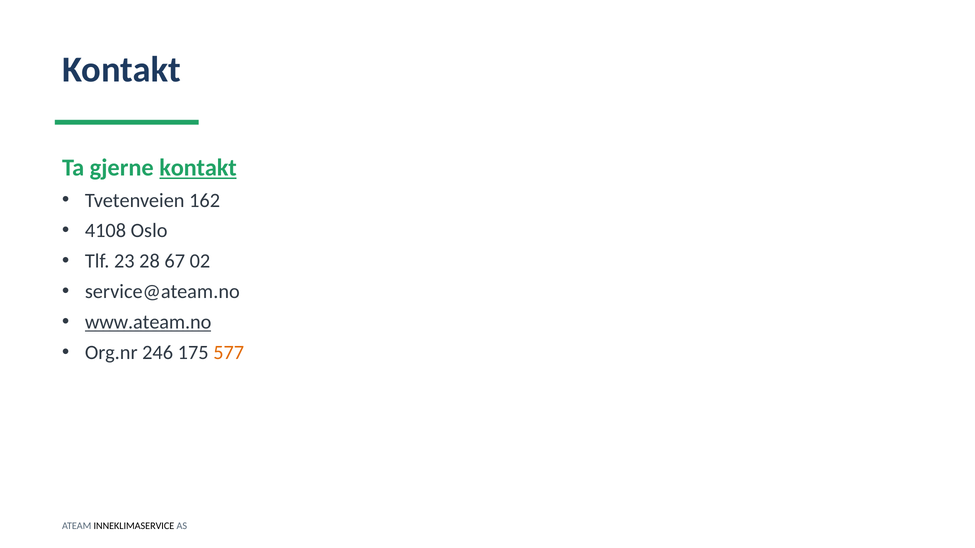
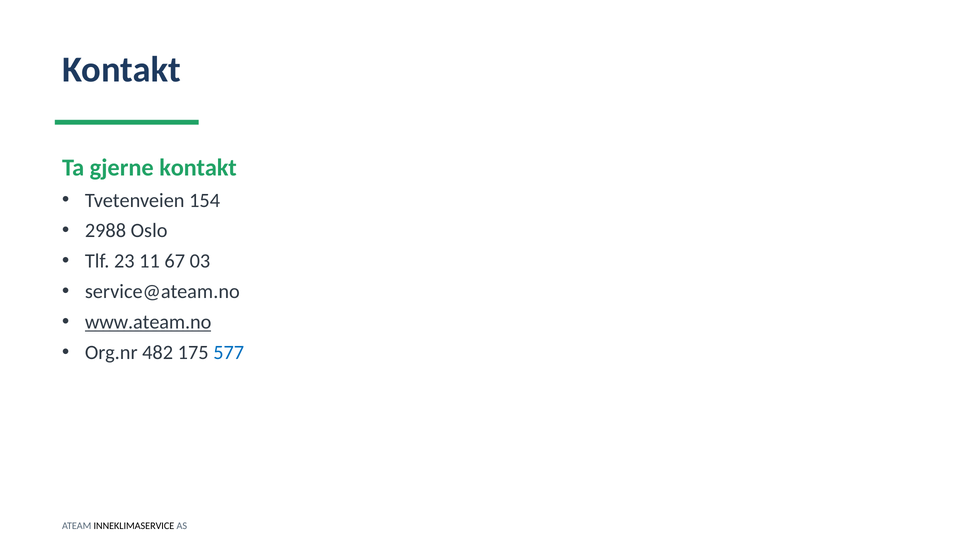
kontakt underline: present -> none (198, 168)
162: 162 -> 154 (205, 200)
4108: 4108 -> 2988 (105, 231)
28: 28 -> 11 (150, 261)
02: 02 -> 03 (200, 261)
246: 246 -> 482 (158, 353)
577 colour: orange -> blue (229, 353)
